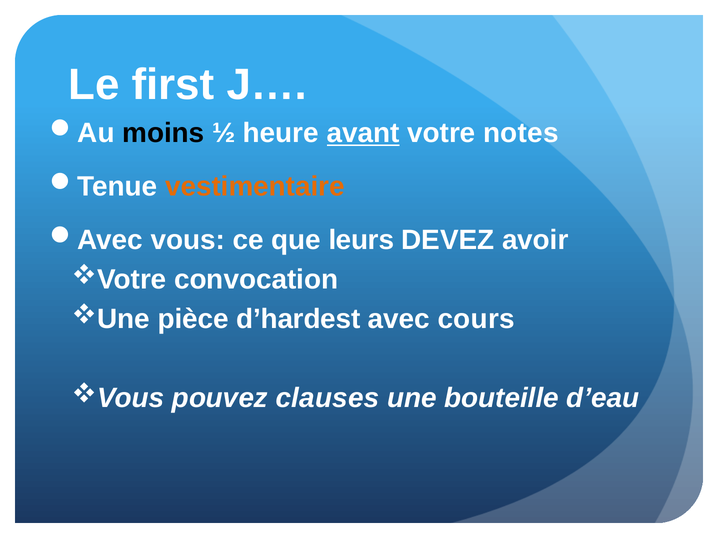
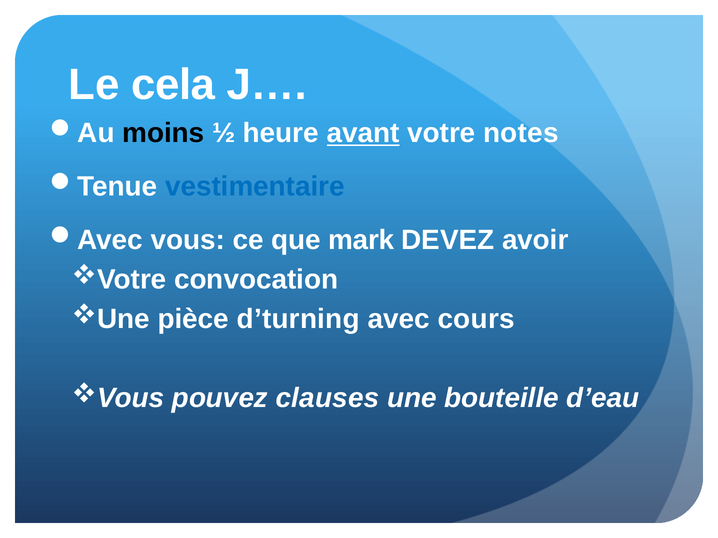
first: first -> cela (173, 85)
vestimentaire colour: orange -> blue (255, 187)
leurs: leurs -> mark (361, 240)
d’hardest: d’hardest -> d’turning (298, 319)
